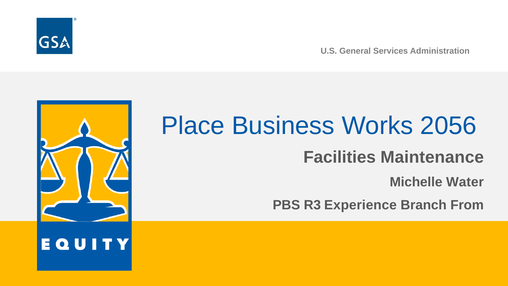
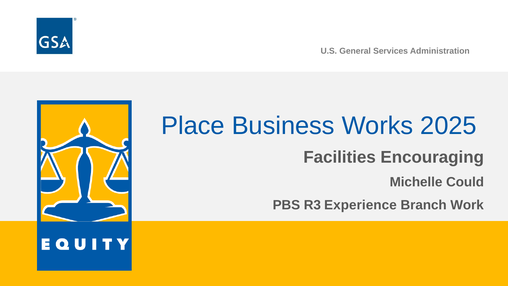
2056: 2056 -> 2025 (448, 126)
Maintenance: Maintenance -> Encouraging (432, 157)
Water: Water -> Could (465, 182)
From: From -> Work (467, 205)
